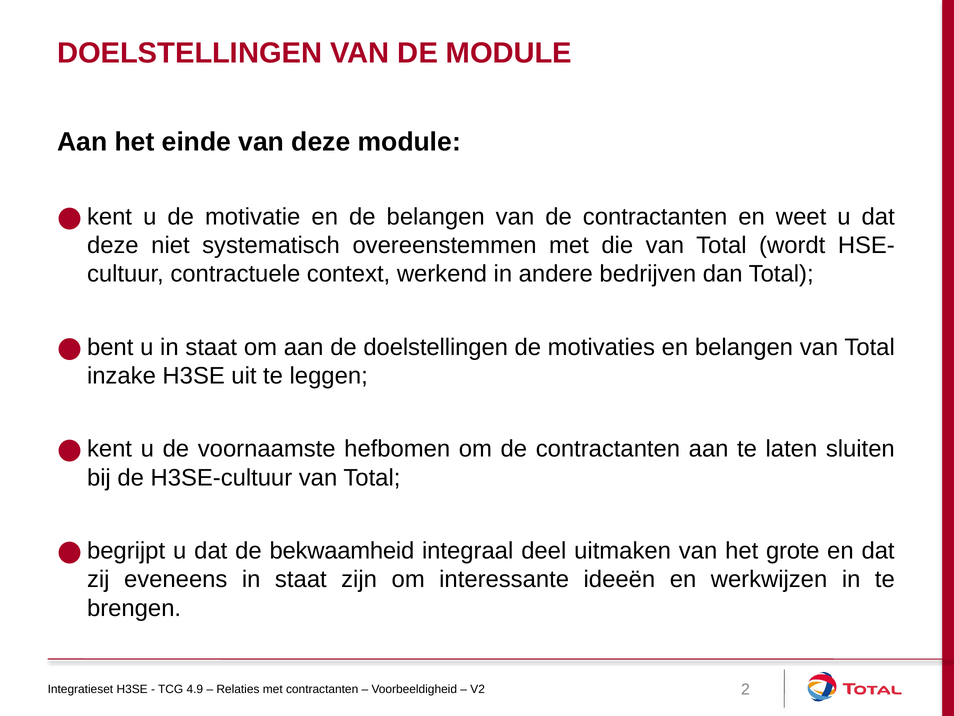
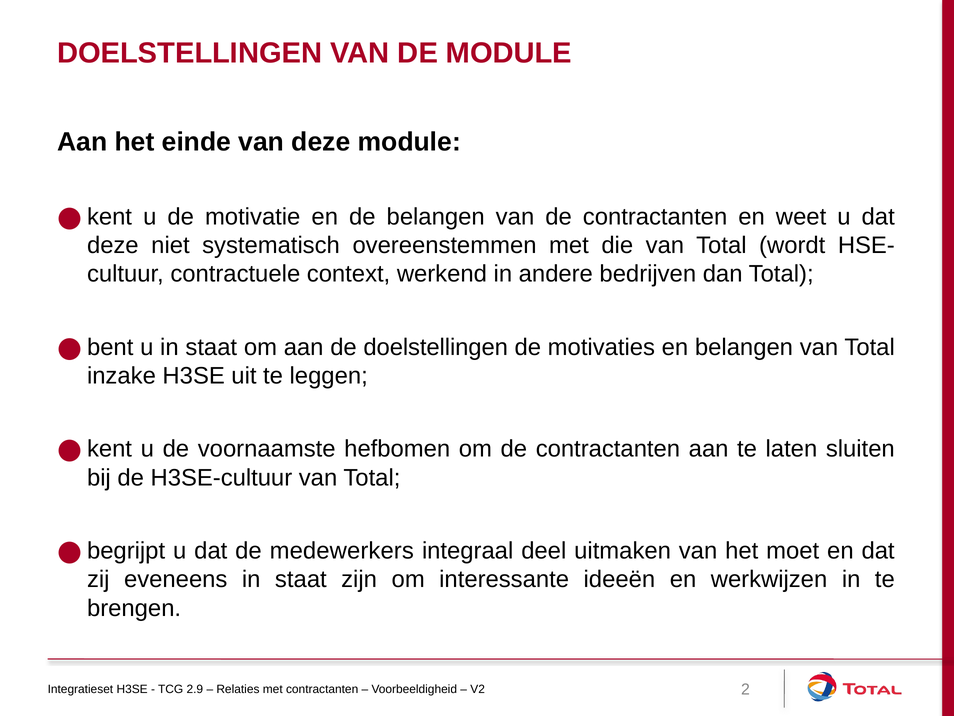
bekwaamheid: bekwaamheid -> medewerkers (342, 550)
grote: grote -> moet (793, 550)
4.9: 4.9 -> 2.9 (195, 689)
